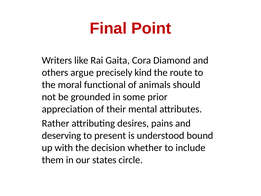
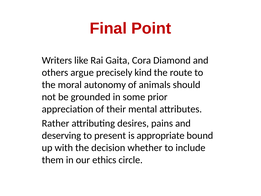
functional: functional -> autonomy (105, 85)
understood: understood -> appropriate (161, 135)
states: states -> ethics (104, 160)
